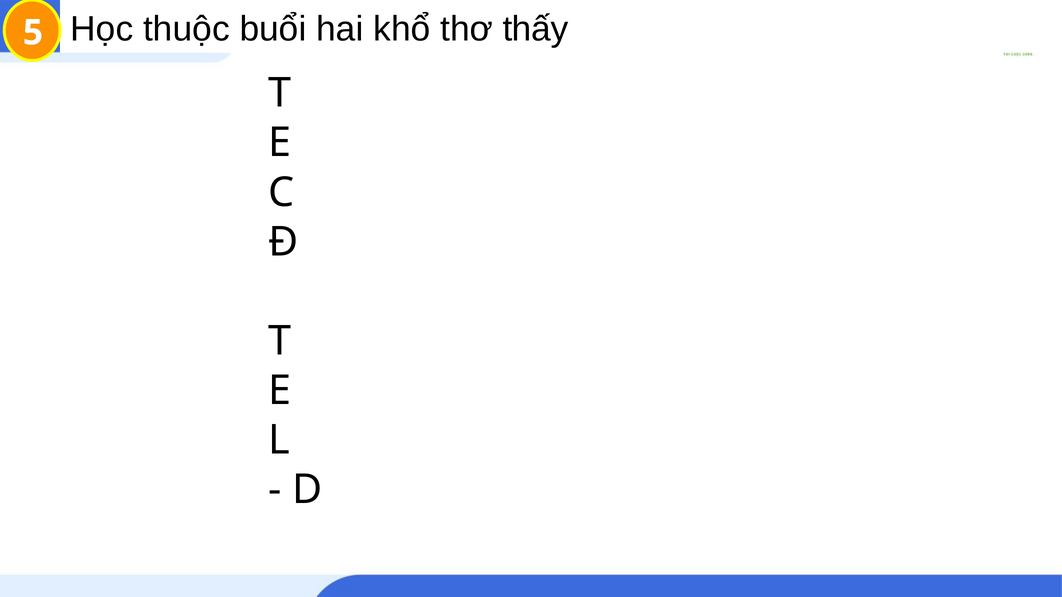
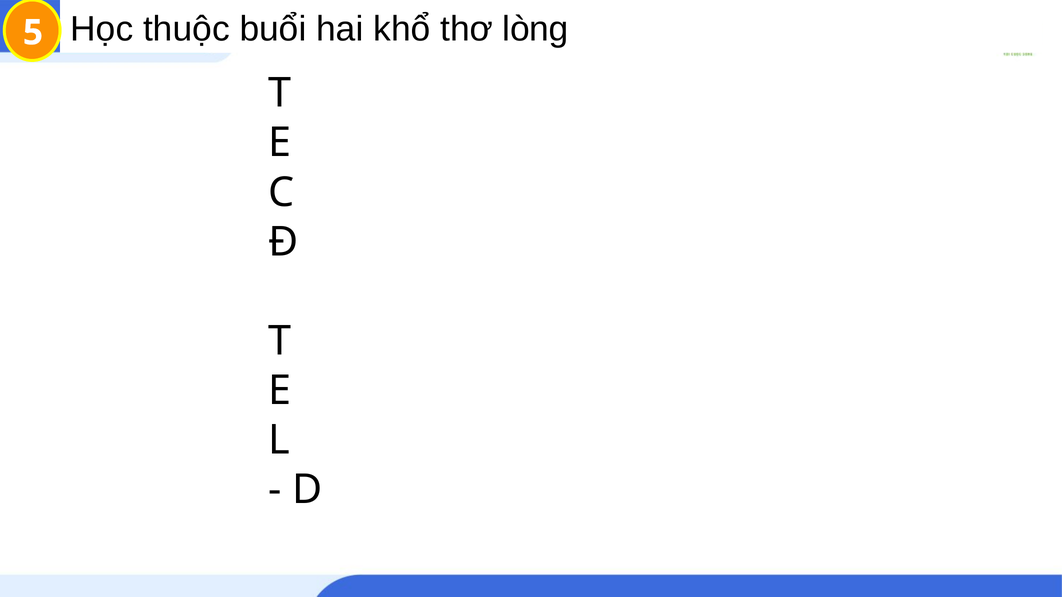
thơ thấy: thấy -> lòng (535, 29)
